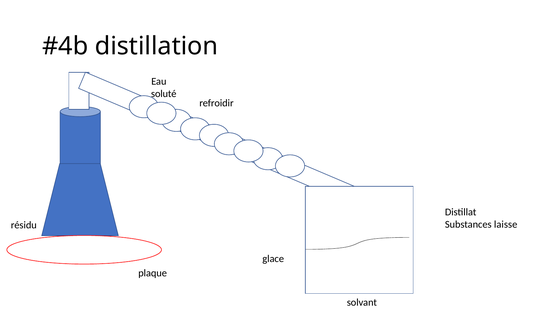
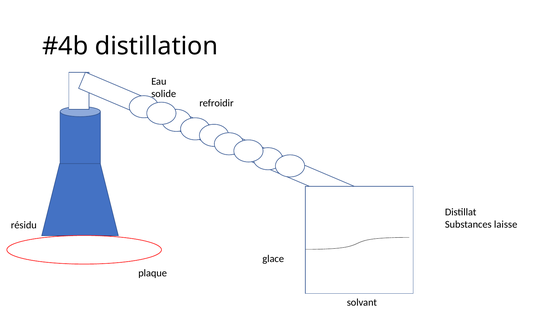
soluté: soluté -> solide (164, 94)
